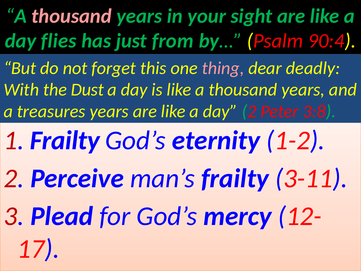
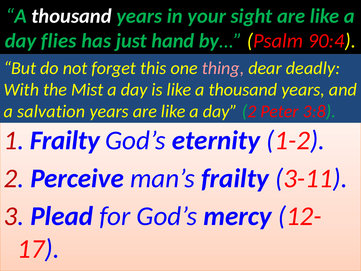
thousand colour: pink -> white (72, 16)
from: from -> hand (173, 41)
Dust: Dust -> Mist (87, 90)
treasures: treasures -> salvation (51, 111)
